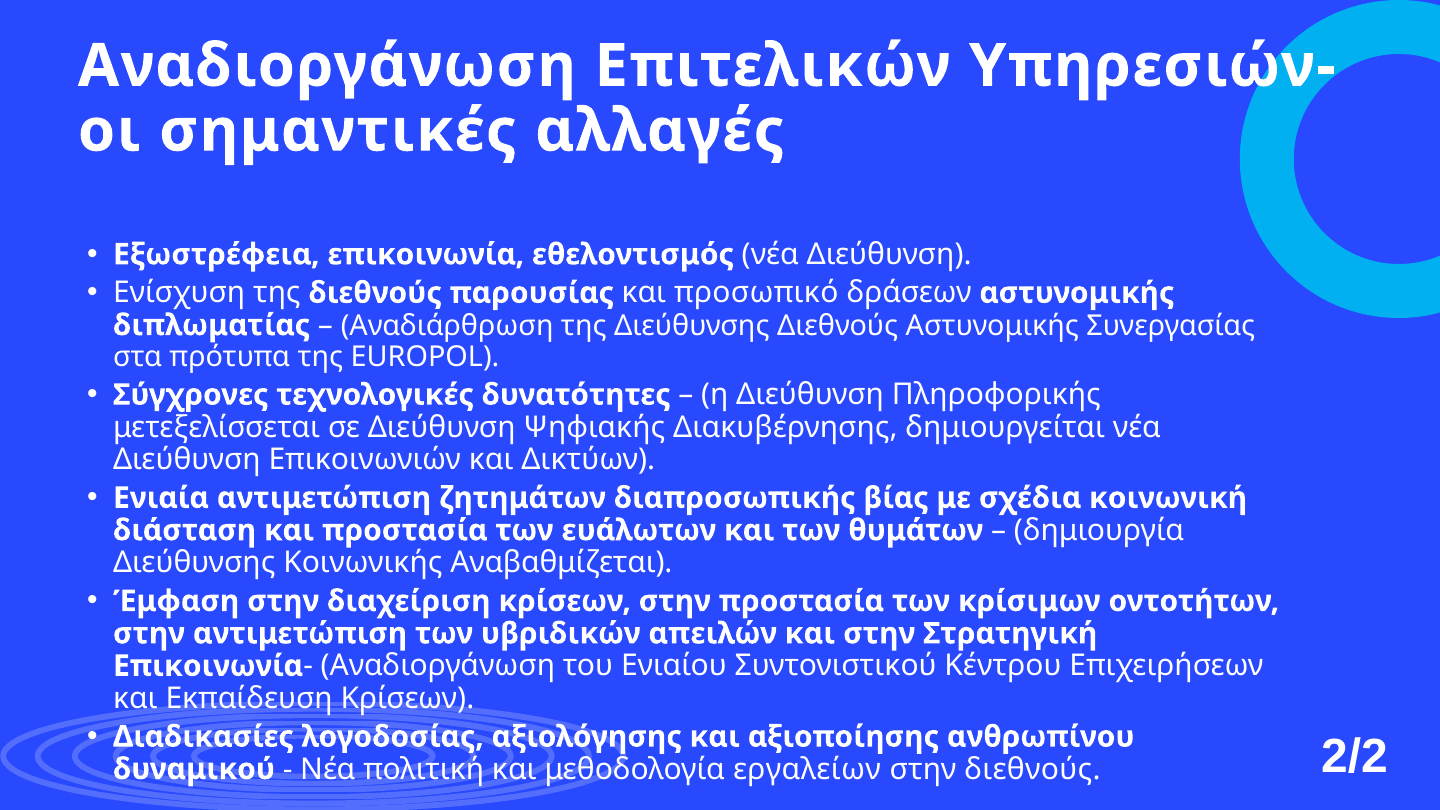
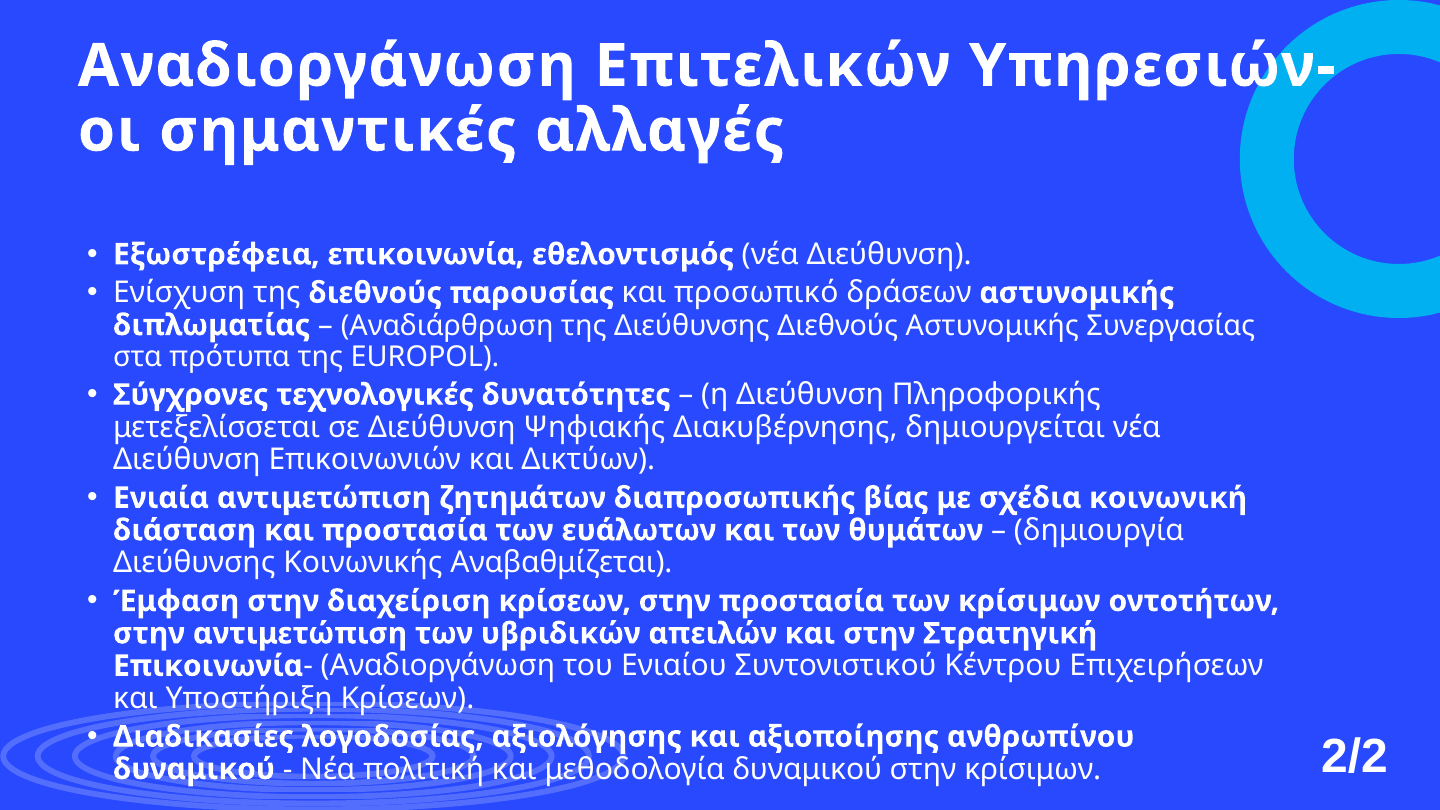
Εκπαίδευση: Εκπαίδευση -> Υποστήριξη (249, 698)
μεθοδολογία εργαλείων: εργαλείων -> δυναμικού (807, 769)
στην διεθνούς: διεθνούς -> κρίσιμων (1033, 769)
